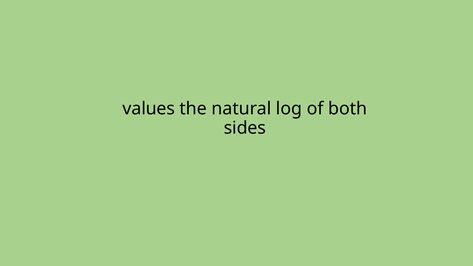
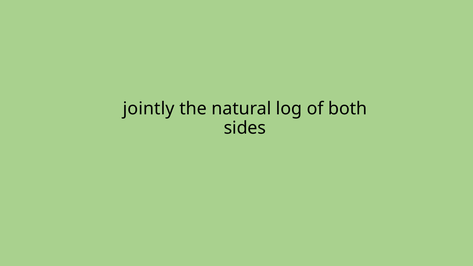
values: values -> jointly (149, 109)
